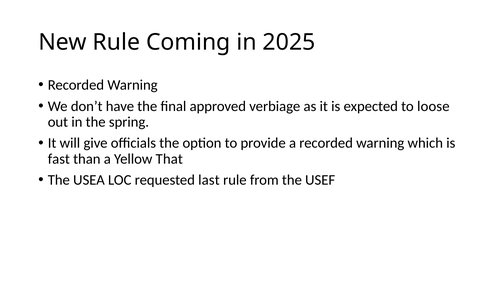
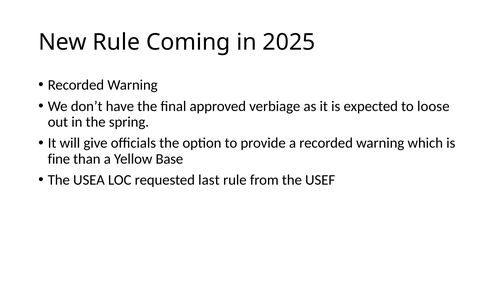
fast: fast -> fine (59, 159)
That: That -> Base (169, 159)
